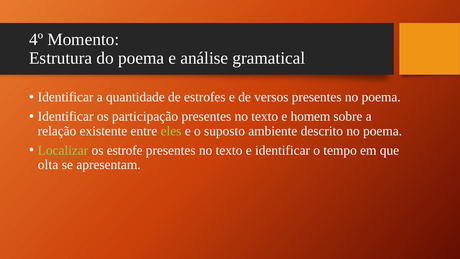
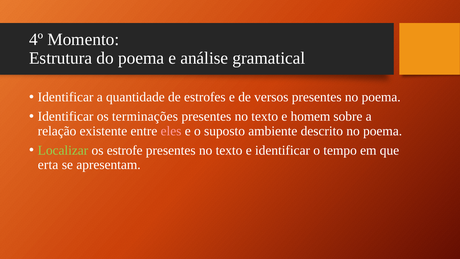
participação: participação -> terminações (145, 116)
eles colour: light green -> pink (171, 131)
olta: olta -> erta (48, 165)
